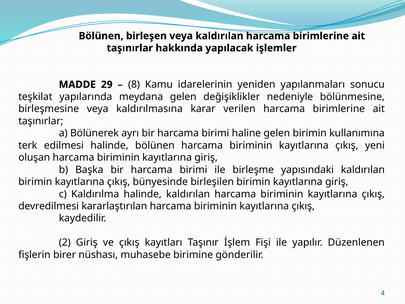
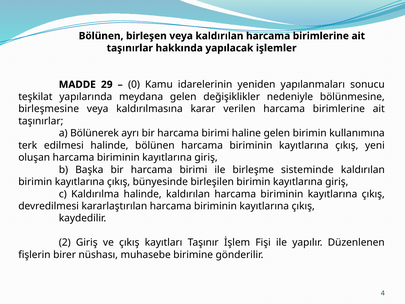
8: 8 -> 0 (134, 84)
yapısındaki: yapısındaki -> sisteminde (307, 170)
